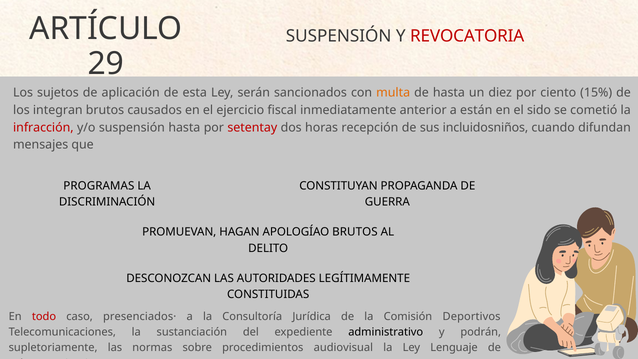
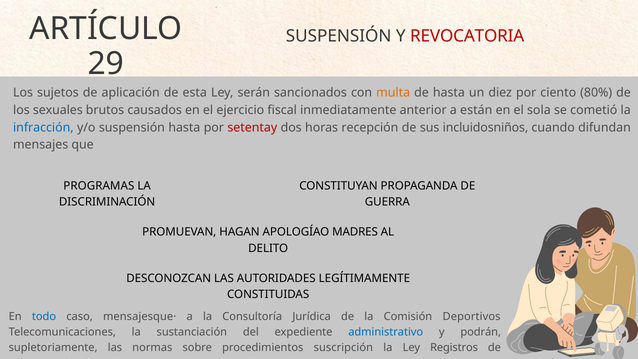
15%: 15% -> 80% (596, 93)
integran: integran -> sexuales (58, 110)
sido: sido -> sola (539, 110)
infracción colour: red -> blue (43, 127)
APOLOGÍAO BRUTOS: BRUTOS -> MADRES (355, 232)
todo colour: red -> blue (44, 317)
presenciados·: presenciados· -> mensajesque· (140, 317)
administrativo colour: black -> blue (386, 332)
audiovisual: audiovisual -> suscripción (343, 348)
Lenguaje: Lenguaje -> Registros (454, 348)
